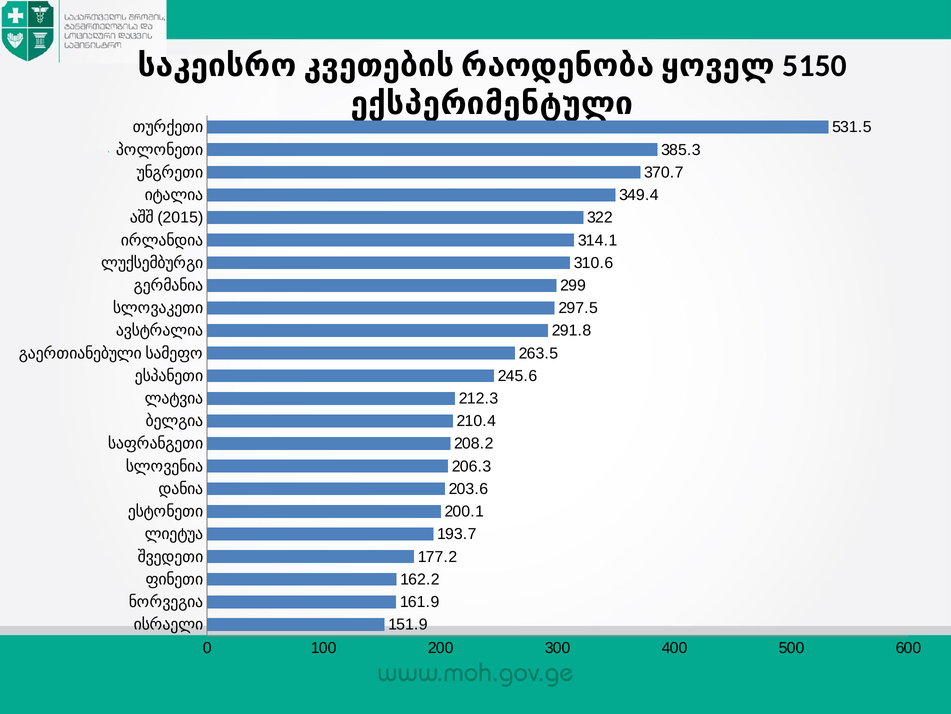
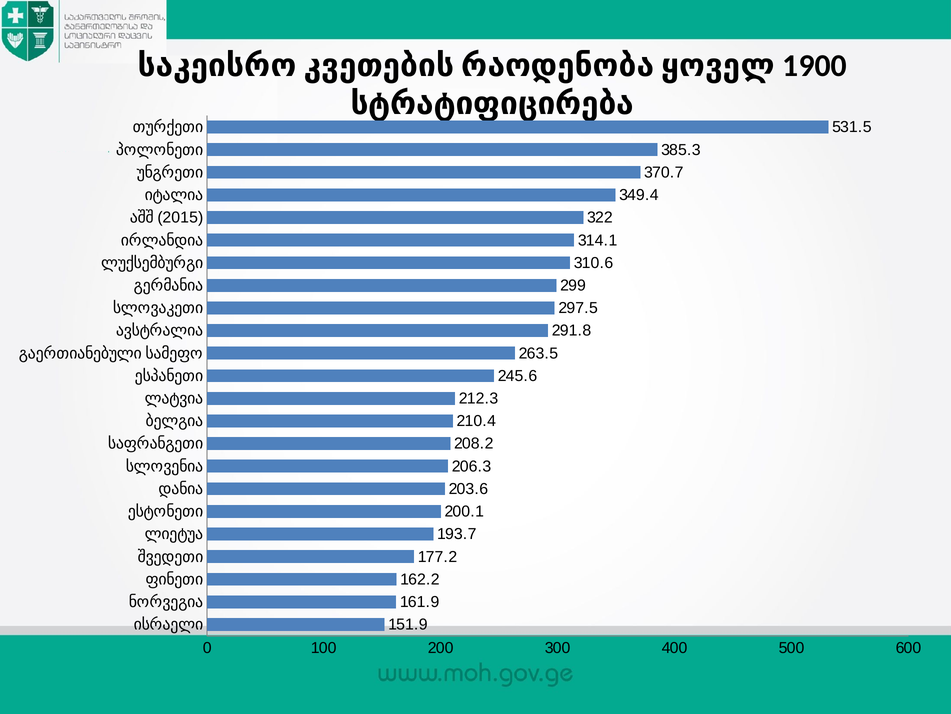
5150: 5150 -> 1900 (815, 66)
ექსპერიმენტული: ექსპერიმენტული -> სტრატიფიცირება (492, 104)
